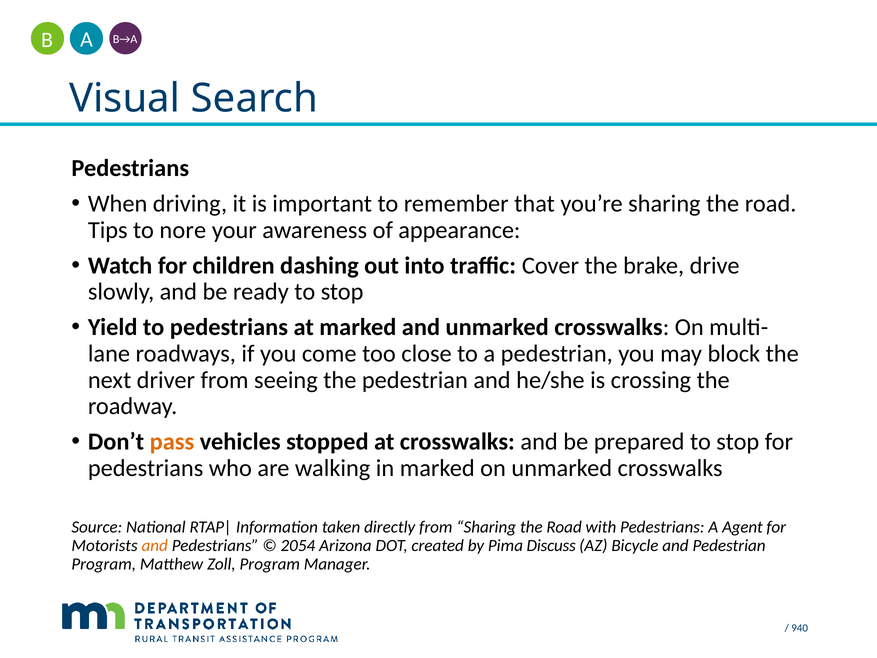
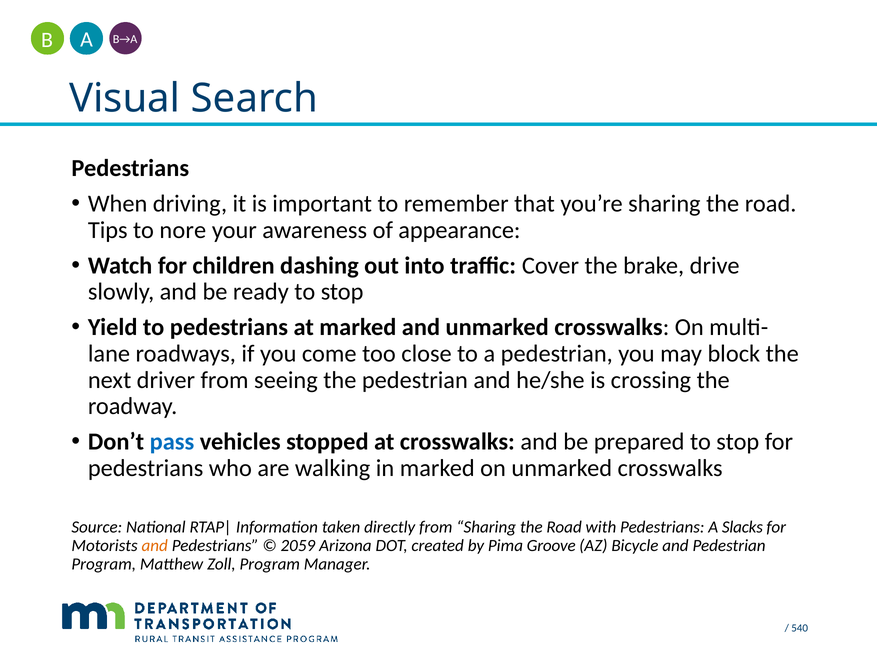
pass colour: orange -> blue (172, 442)
Agent: Agent -> Slacks (742, 527)
2054: 2054 -> 2059 (298, 546)
Discuss: Discuss -> Groove (551, 546)
940: 940 -> 540 (800, 628)
